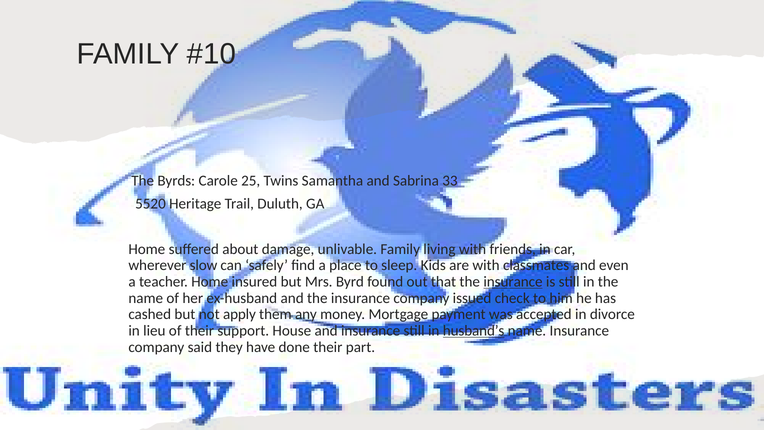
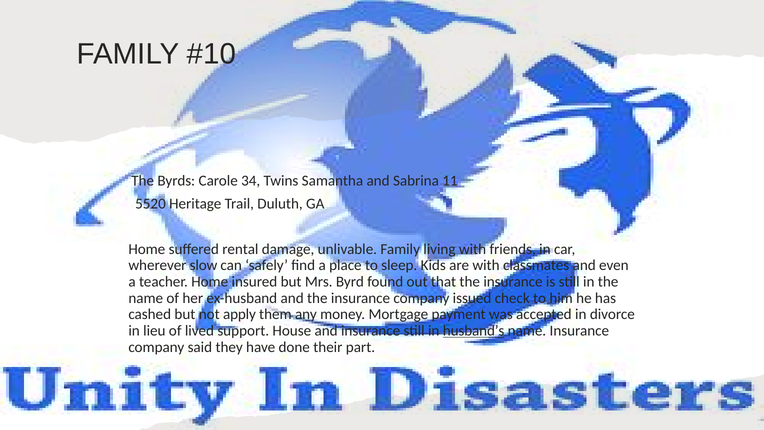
25: 25 -> 34 (251, 181)
33: 33 -> 11 (450, 181)
about: about -> rental (240, 249)
insurance underline: present -> none (513, 282)
of their: their -> lived (199, 331)
